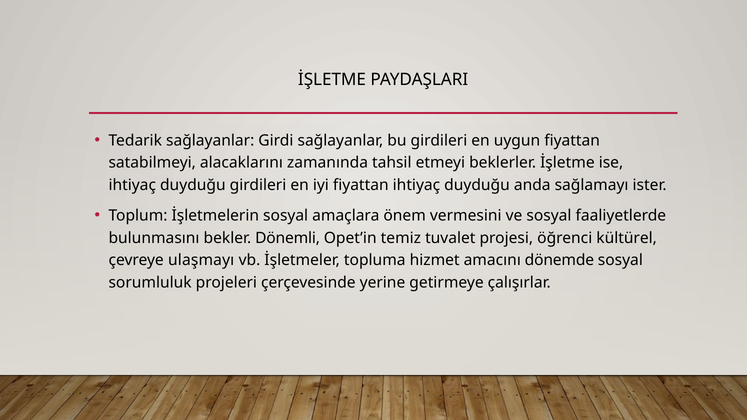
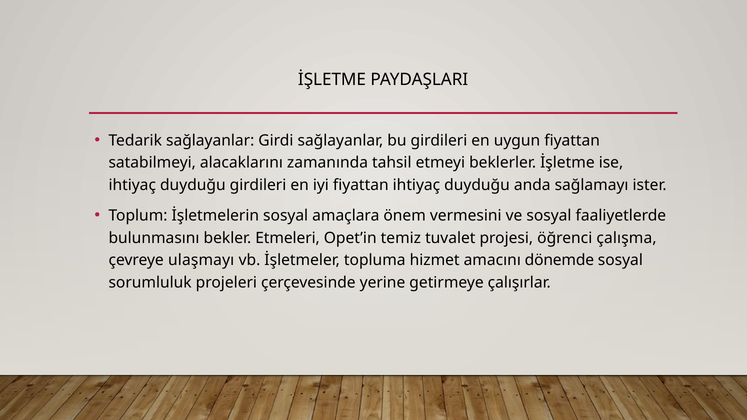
Dönemli: Dönemli -> Etmeleri (288, 238)
kültürel: kültürel -> çalışma (627, 238)
